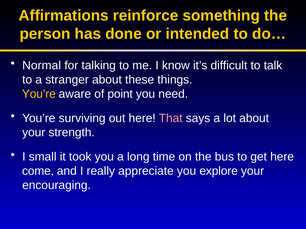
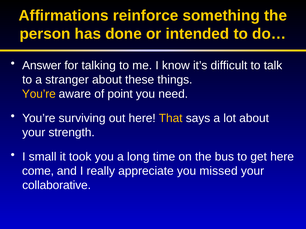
Normal: Normal -> Answer (42, 66)
That colour: pink -> yellow (171, 119)
explore: explore -> missed (219, 171)
encouraging: encouraging -> collaborative (57, 186)
